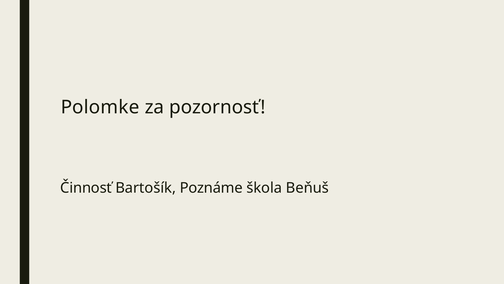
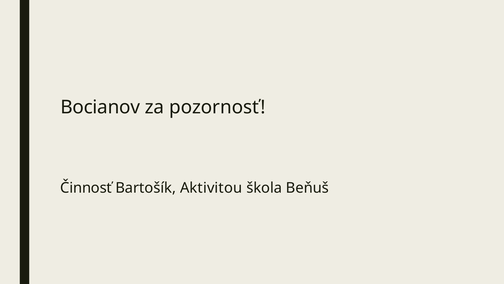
Polomke: Polomke -> Bocianov (100, 107)
Poznáme: Poznáme -> Aktivitou (211, 188)
